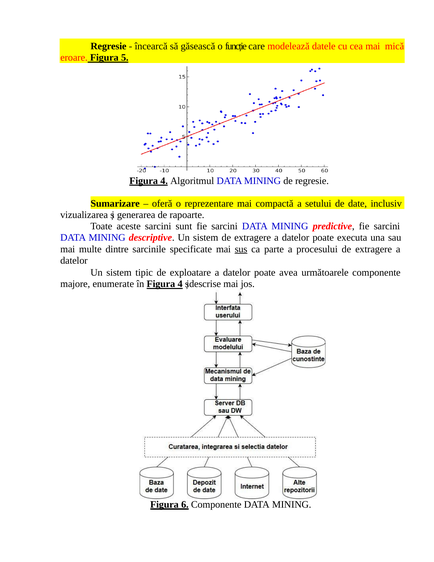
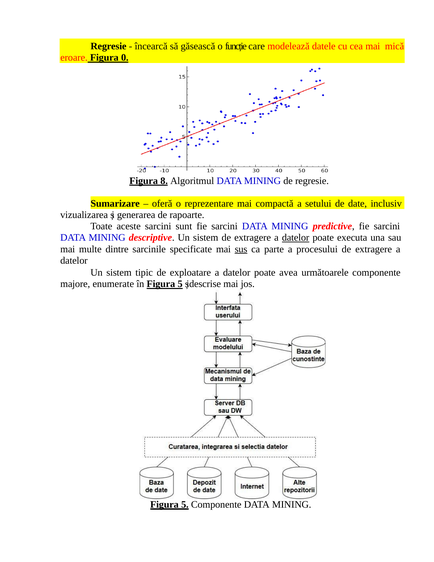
5: 5 -> 0 (125, 58)
4: 4 -> 8 (164, 181)
datelor underline: none -> present (296, 238)
în Figura 4: 4 -> 5 (180, 284)
6: 6 -> 5 (185, 504)
